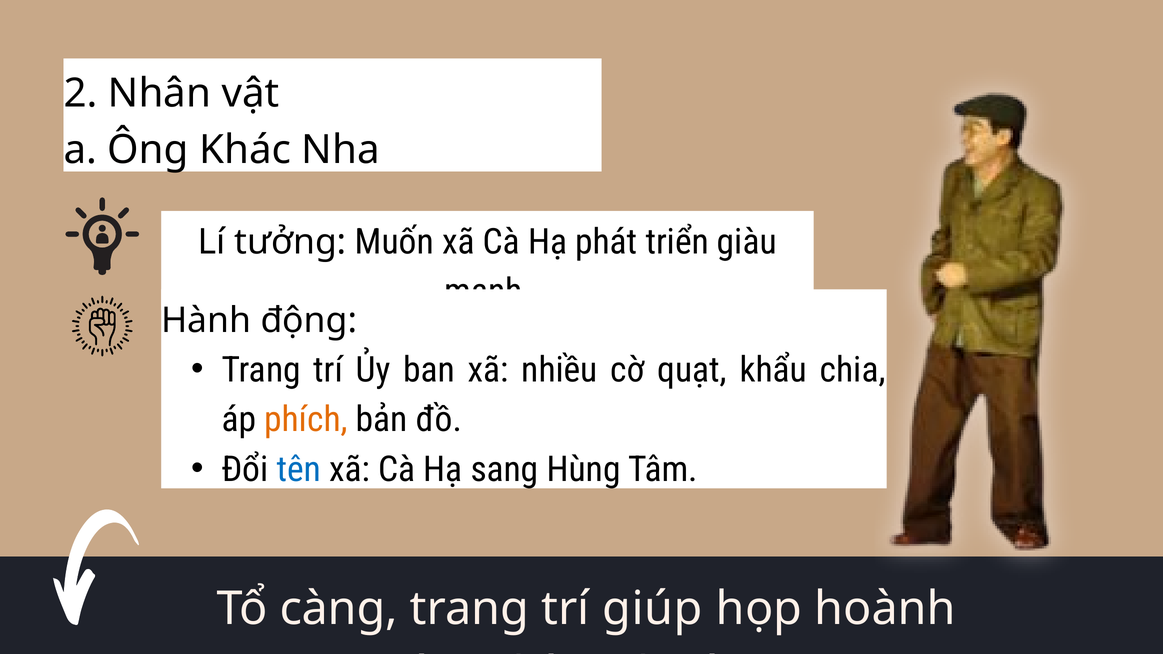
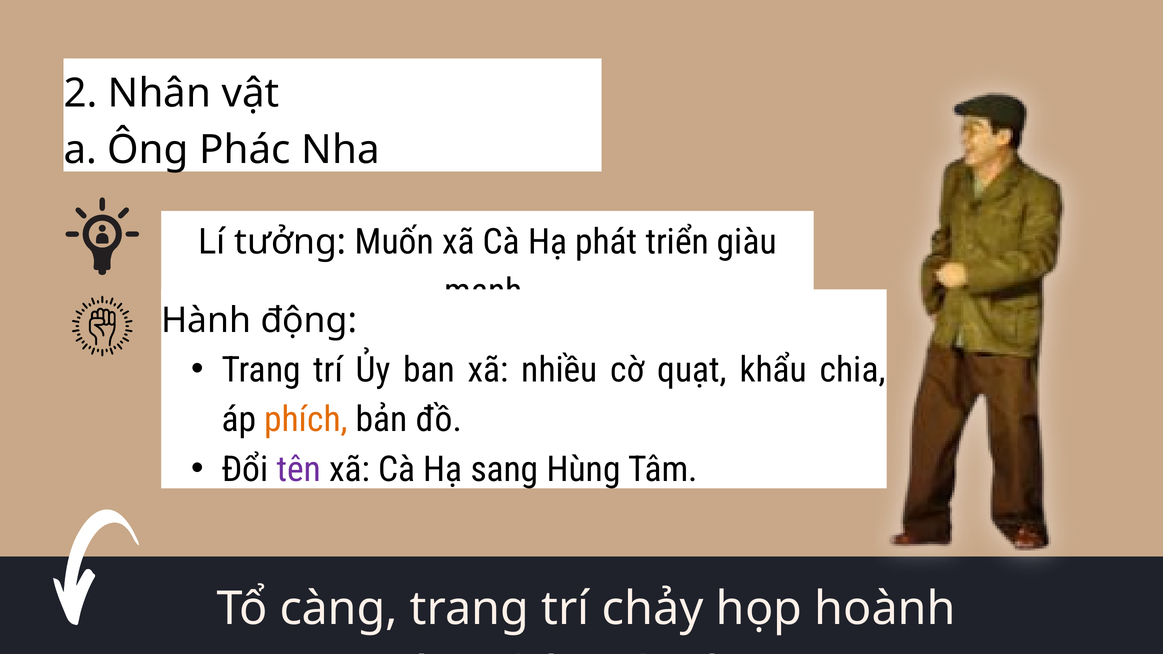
Khác: Khác -> Phác (245, 150)
tên colour: blue -> purple (299, 470)
giúp: giúp -> chảy (653, 609)
